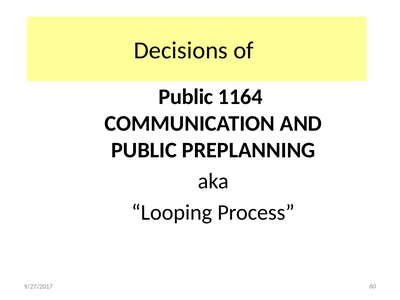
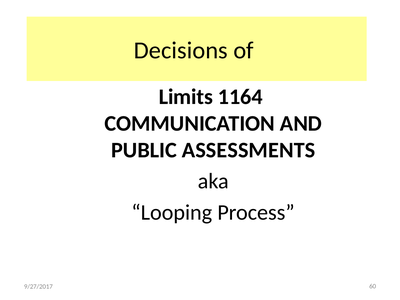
Public: Public -> Limits (186, 97)
PREPLANNING: PREPLANNING -> ASSESSMENTS (249, 150)
